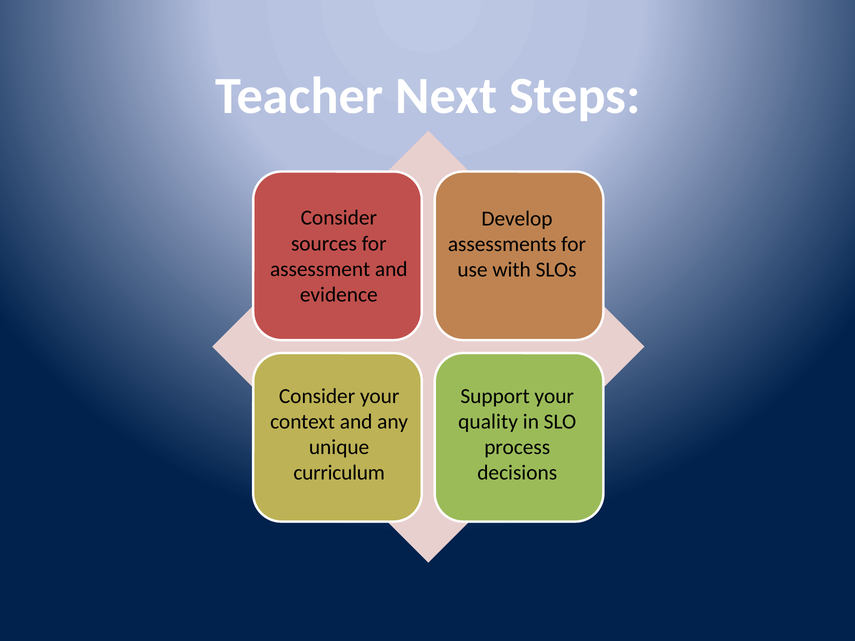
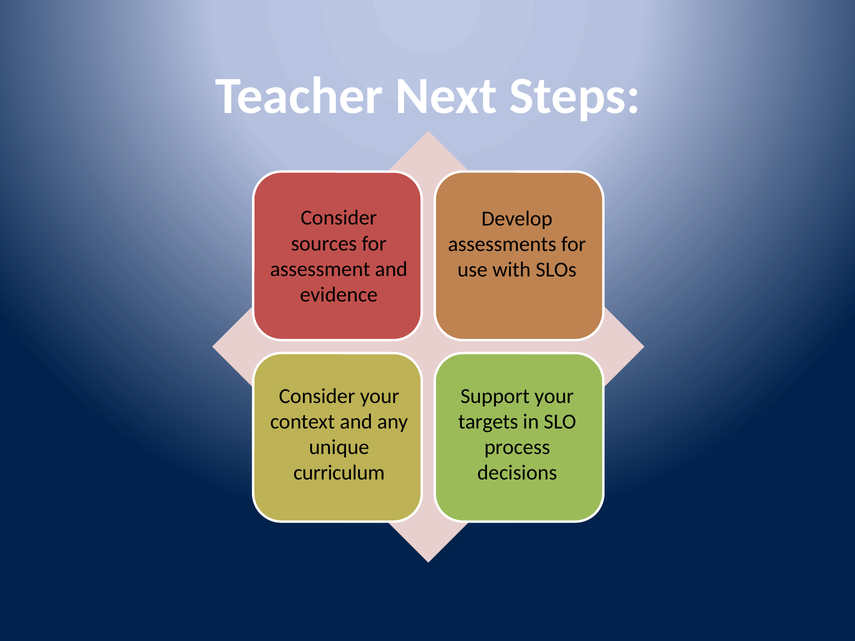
quality: quality -> targets (488, 422)
